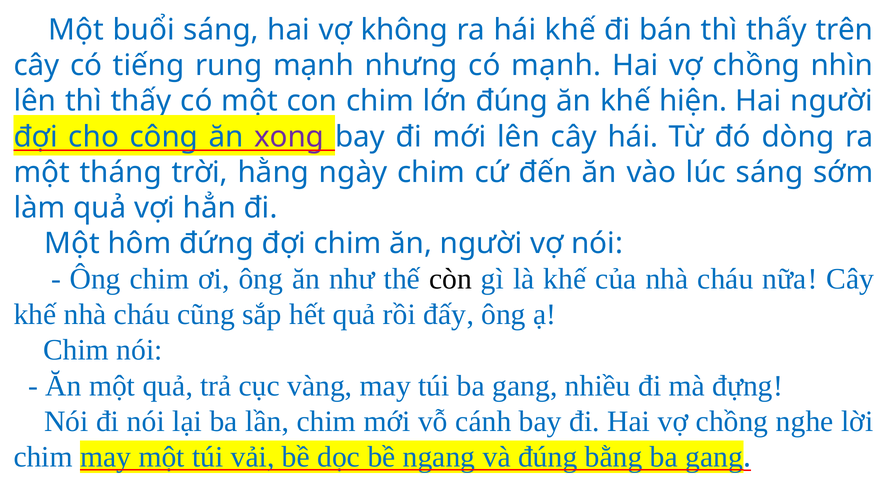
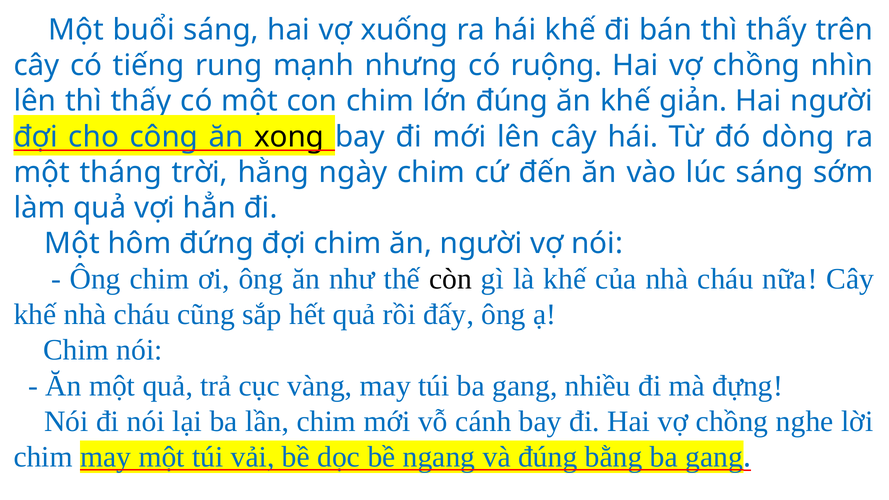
không: không -> xuống (404, 30)
có mạnh: mạnh -> ruộng (557, 66)
hiện: hiện -> giản (693, 101)
xong colour: purple -> black (289, 137)
